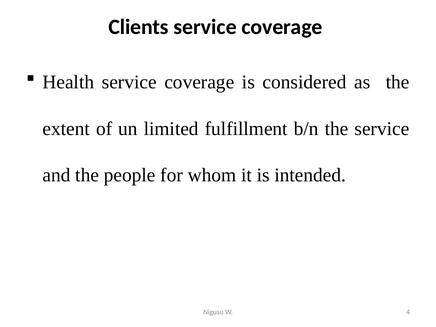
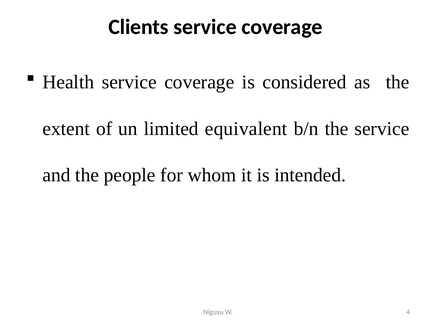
fulfillment: fulfillment -> equivalent (246, 129)
